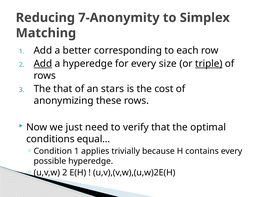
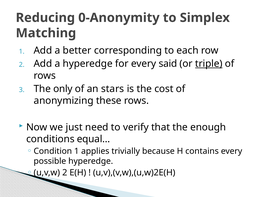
7-Anonymity: 7-Anonymity -> 0-Anonymity (119, 18)
Add underline: present -> none (43, 64)
size: size -> said (168, 64)
The that: that -> only (63, 89)
optimal: optimal -> enough (208, 127)
